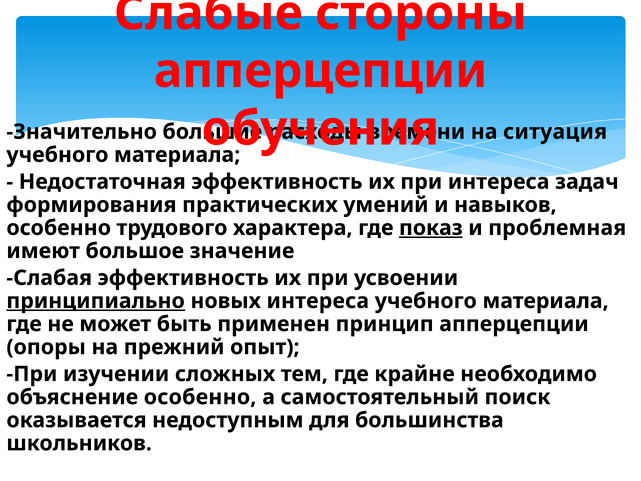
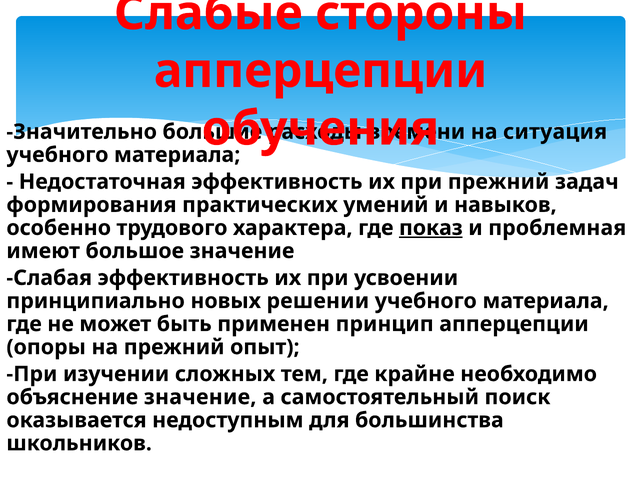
при интереса: интереса -> прежний (499, 182)
принципиально underline: present -> none (96, 301)
новых интереса: интереса -> решении (318, 301)
объяснение особенно: особенно -> значение (200, 397)
